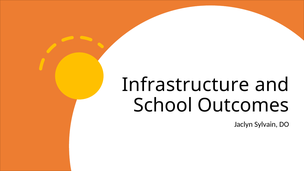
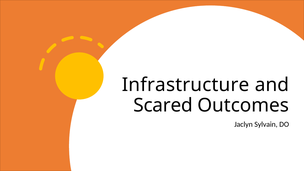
School: School -> Scared (163, 105)
